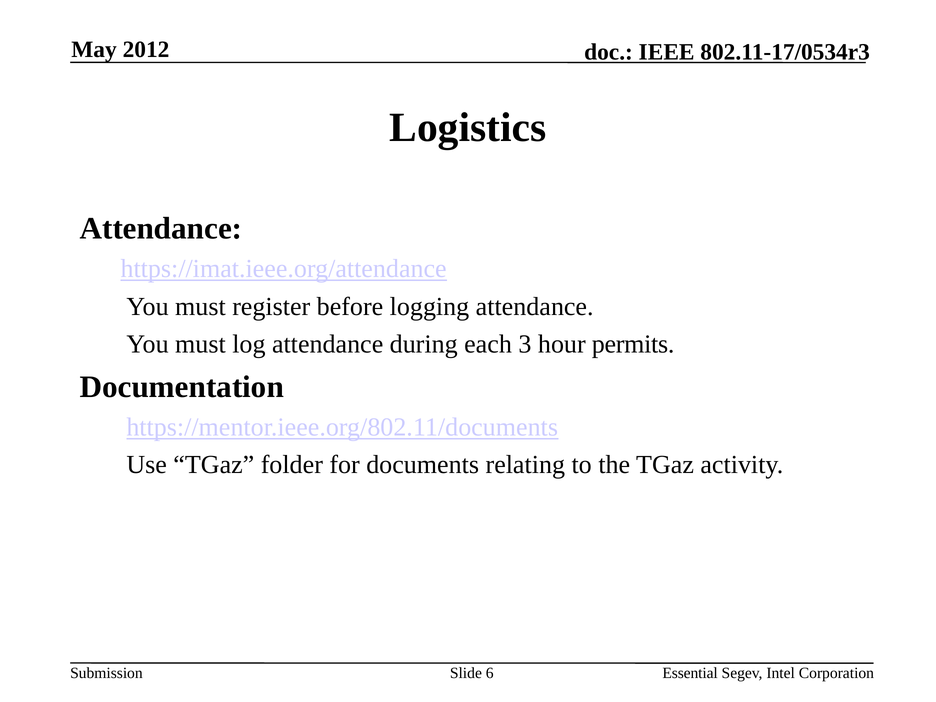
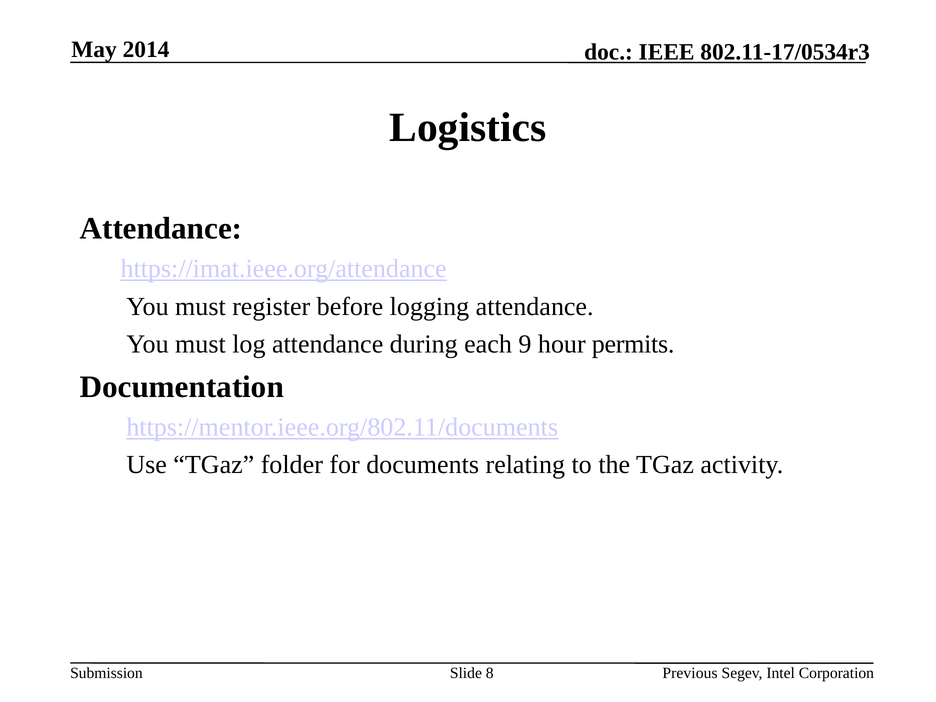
2012: 2012 -> 2014 (146, 50)
3: 3 -> 9 (525, 344)
6: 6 -> 8 (490, 673)
Essential: Essential -> Previous (690, 673)
